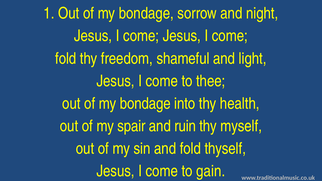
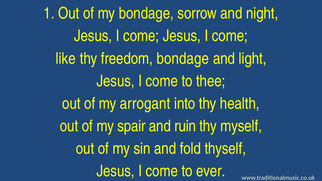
fold: fold -> like (66, 59)
freedom shameful: shameful -> bondage (183, 59)
bondage: bondage -> arrogant (145, 104)
gain: gain -> ever (211, 171)
